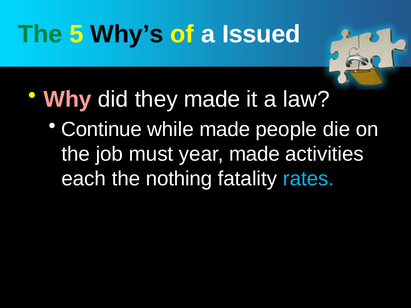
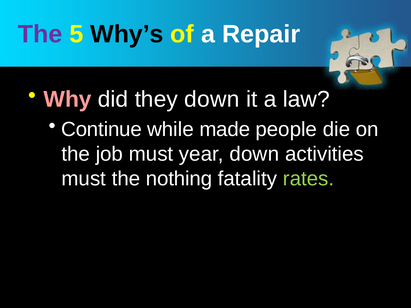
The colour: green -> purple (40, 34)
Issued: Issued -> Repair (261, 34)
they made: made -> down (212, 100)
year made: made -> down (254, 154)
each: each -> must (84, 179)
rates colour: light blue -> light green (309, 179)
